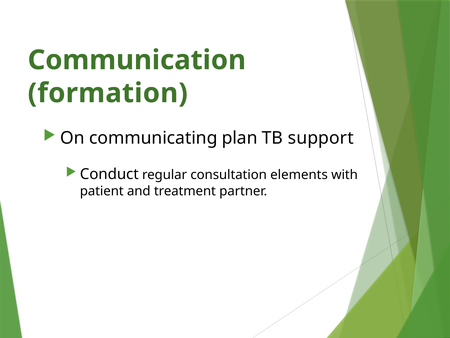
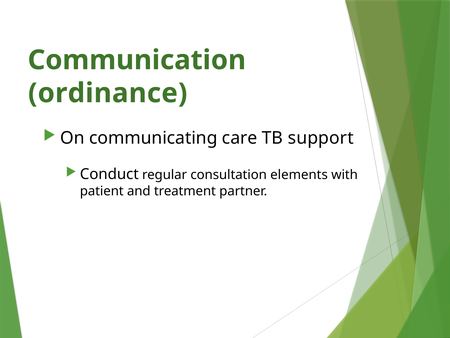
formation: formation -> ordinance (108, 93)
plan: plan -> care (240, 138)
